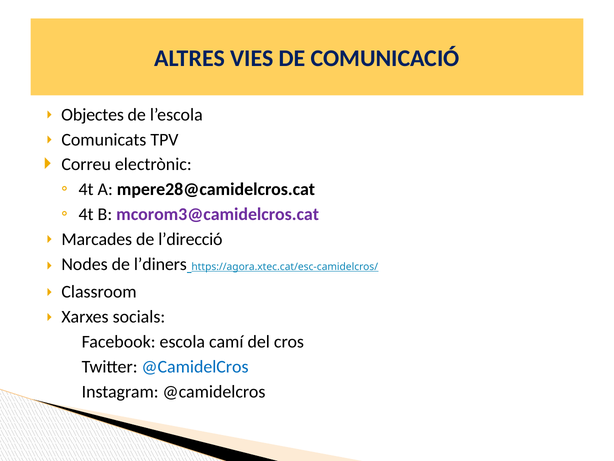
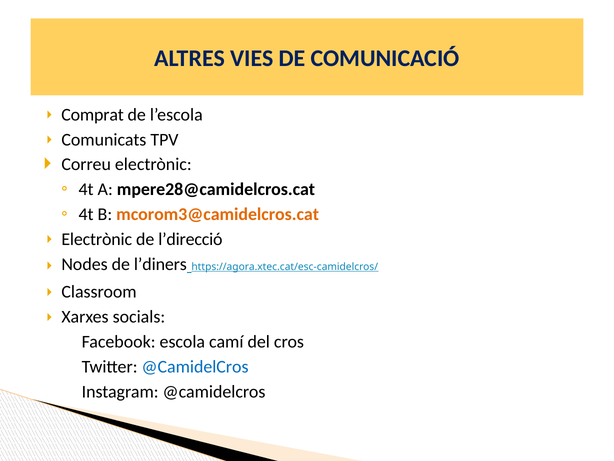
Objectes: Objectes -> Comprat (93, 115)
mcorom3@camidelcros.cat colour: purple -> orange (218, 214)
Marcades: Marcades -> Electrònic (97, 239)
